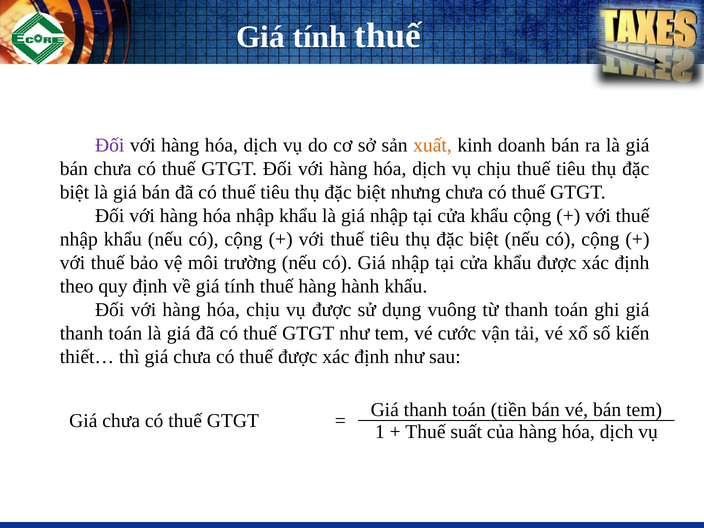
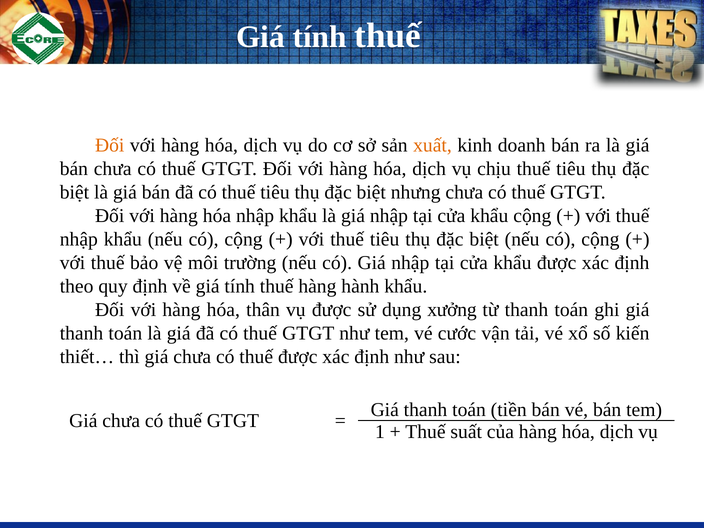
Đối colour: purple -> orange (110, 146)
hóa chịu: chịu -> thân (263, 310)
vuông: vuông -> xưởng (452, 310)
